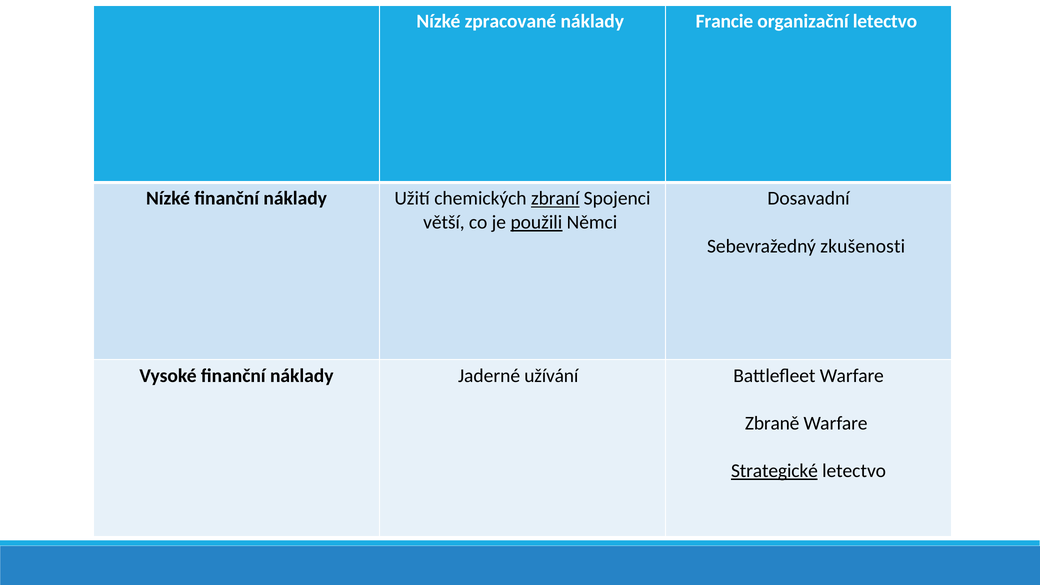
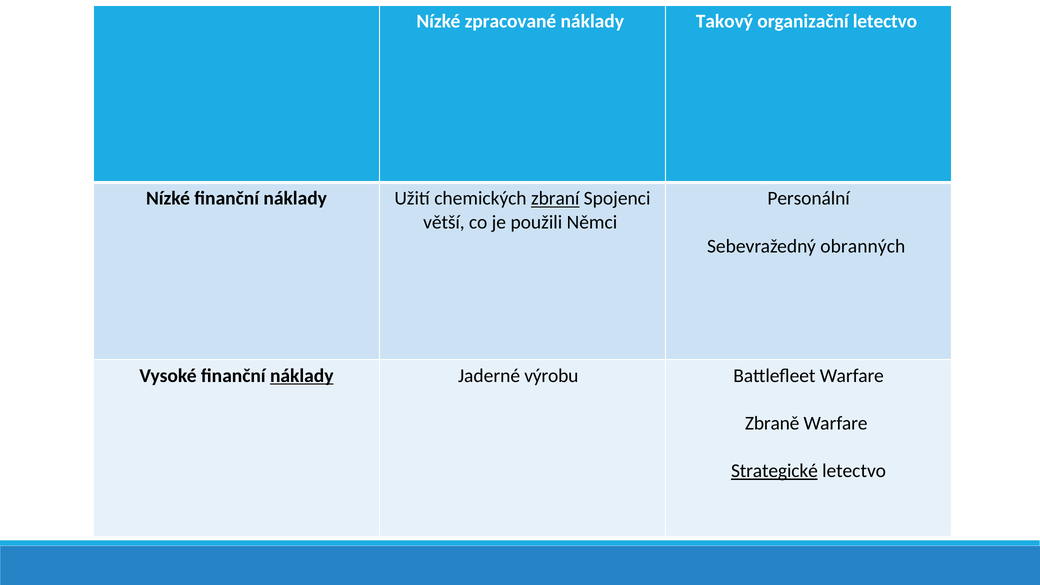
Francie: Francie -> Takový (724, 21)
Dosavadní: Dosavadní -> Personální (809, 199)
použili underline: present -> none (536, 222)
zkušenosti: zkušenosti -> obranných (863, 246)
náklady underline: none -> present (302, 376)
užívání: užívání -> výrobu (551, 376)
